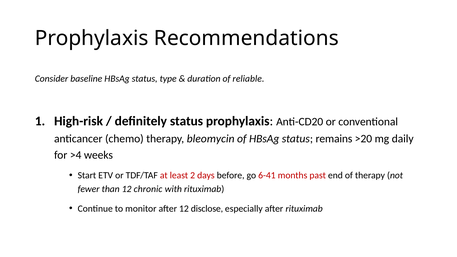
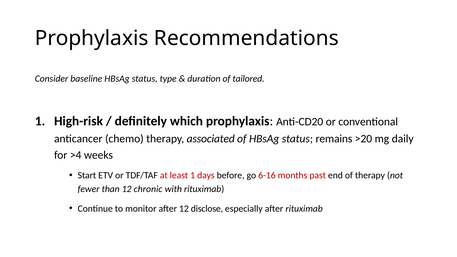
reliable: reliable -> tailored (249, 79)
definitely status: status -> which (186, 121)
bleomycin: bleomycin -> associated (211, 139)
least 2: 2 -> 1 (193, 175)
6-41: 6-41 -> 6-16 (267, 175)
